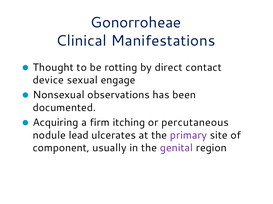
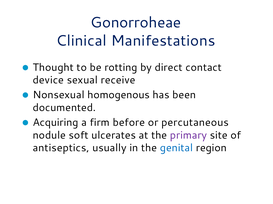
engage: engage -> receive (118, 80)
observations: observations -> homogenous (119, 95)
itching: itching -> before (129, 123)
lead: lead -> soft (79, 136)
component: component -> antiseptics (61, 148)
genital colour: purple -> blue (176, 148)
